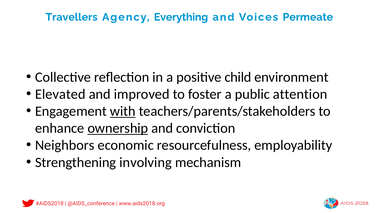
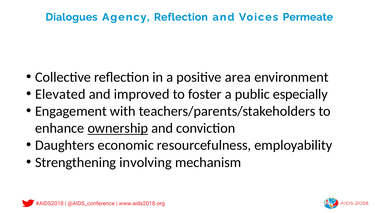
Travellers: Travellers -> Dialogues (72, 17)
Agency Everything: Everything -> Reflection (181, 17)
child: child -> area (238, 77)
attention: attention -> especially (300, 94)
with underline: present -> none (123, 111)
Neighbors: Neighbors -> Daughters (65, 145)
